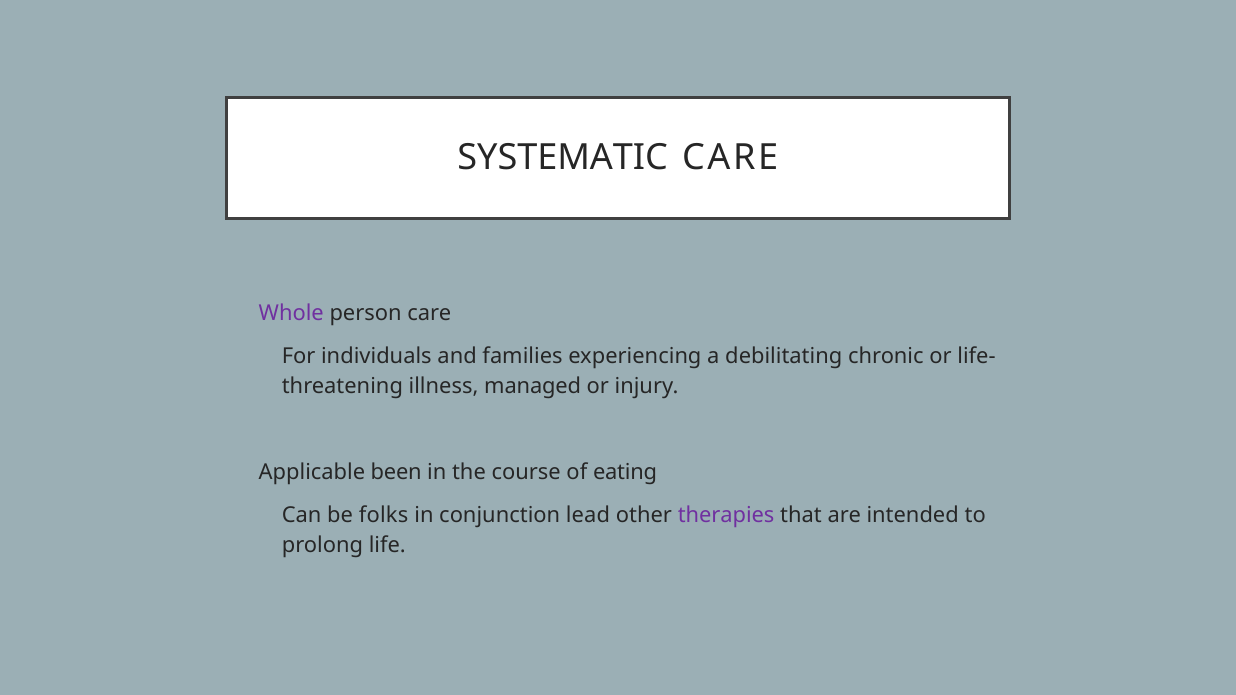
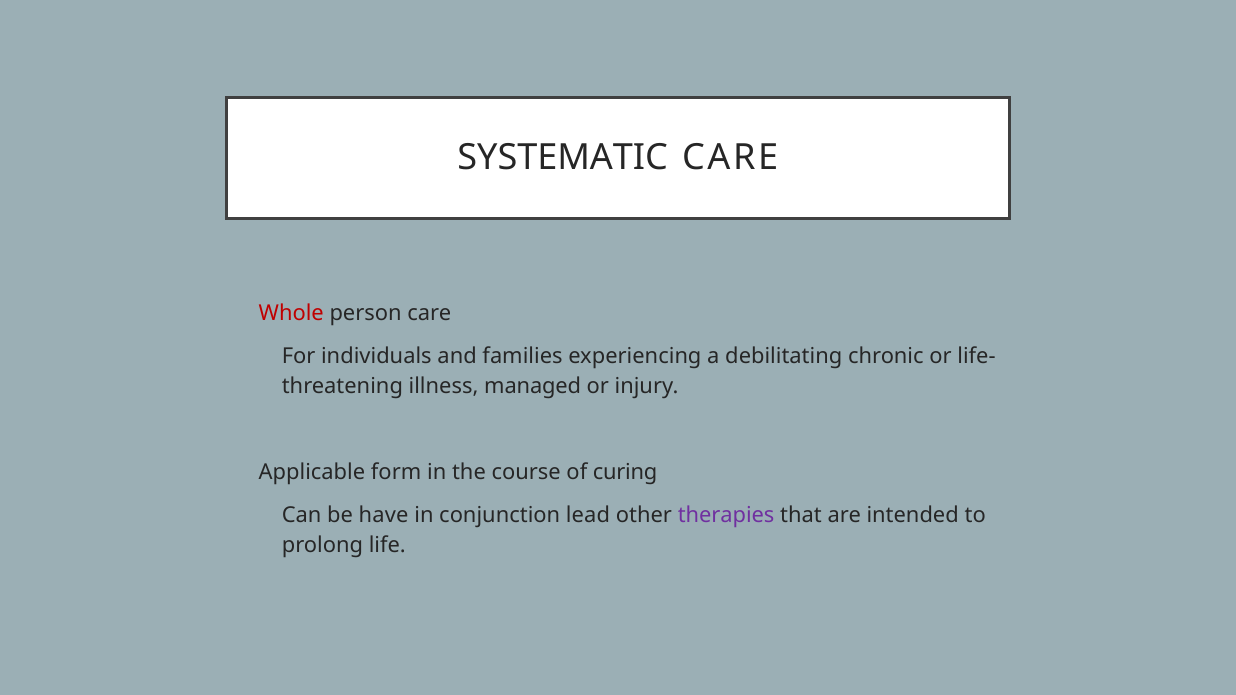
Whole colour: purple -> red (291, 314)
been: been -> form (396, 472)
eating: eating -> curing (625, 472)
folks: folks -> have (384, 515)
